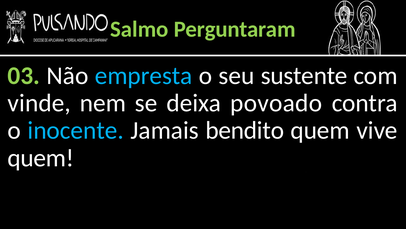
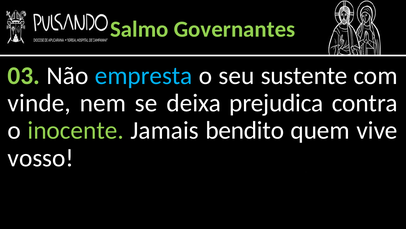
Perguntaram: Perguntaram -> Governantes (235, 29)
povoado: povoado -> prejudica (276, 103)
inocente colour: light blue -> light green (76, 130)
quem: quem -> vosso (41, 158)
